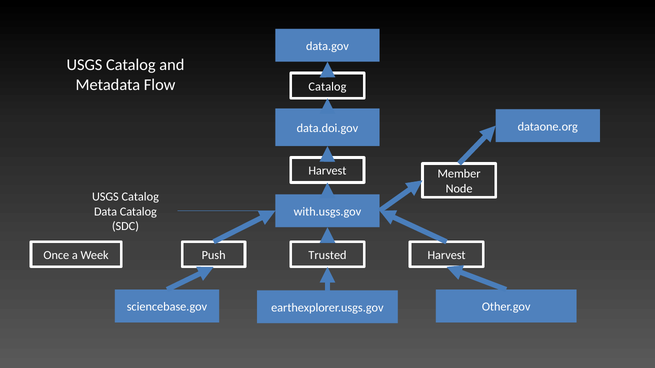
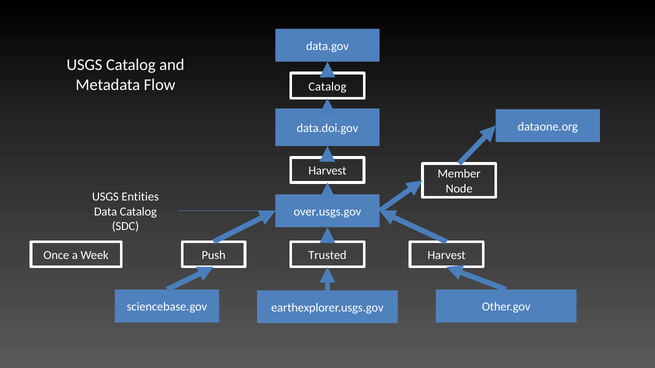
Catalog: Catalog -> Entities (140, 197)
with.usgs.gov: with.usgs.gov -> over.usgs.gov (327, 212)
